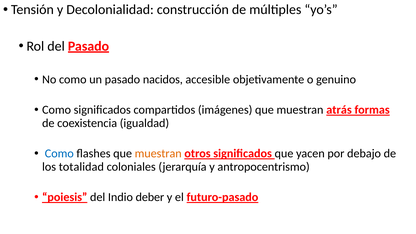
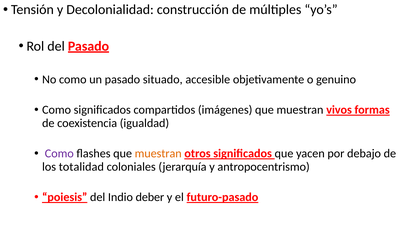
nacidos: nacidos -> situado (163, 79)
atrás: atrás -> vivos (339, 110)
Como colour: blue -> purple (59, 154)
